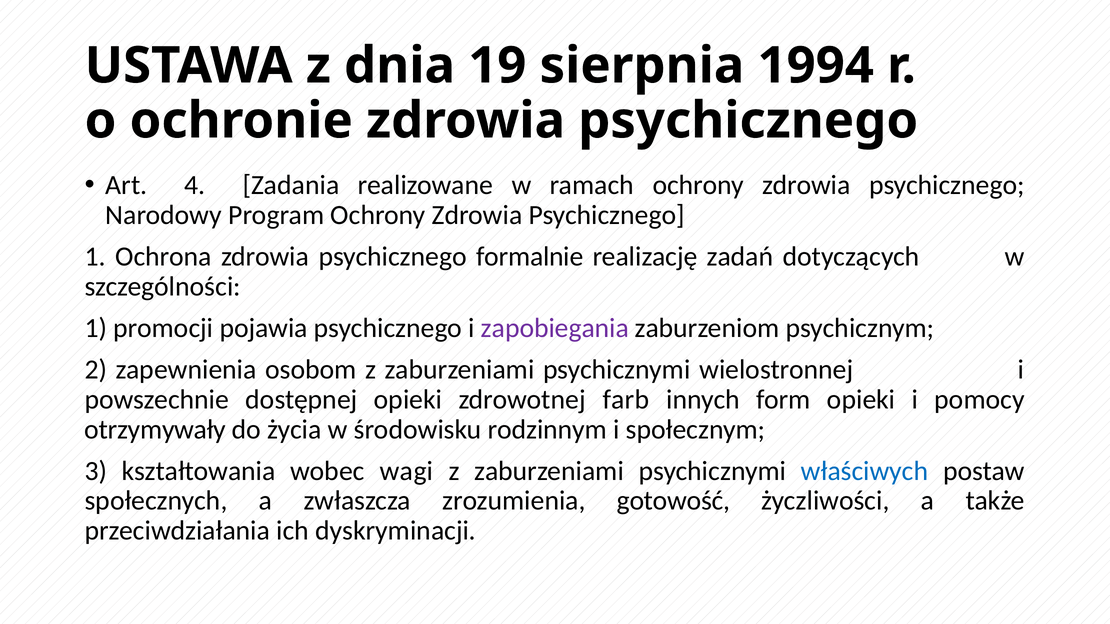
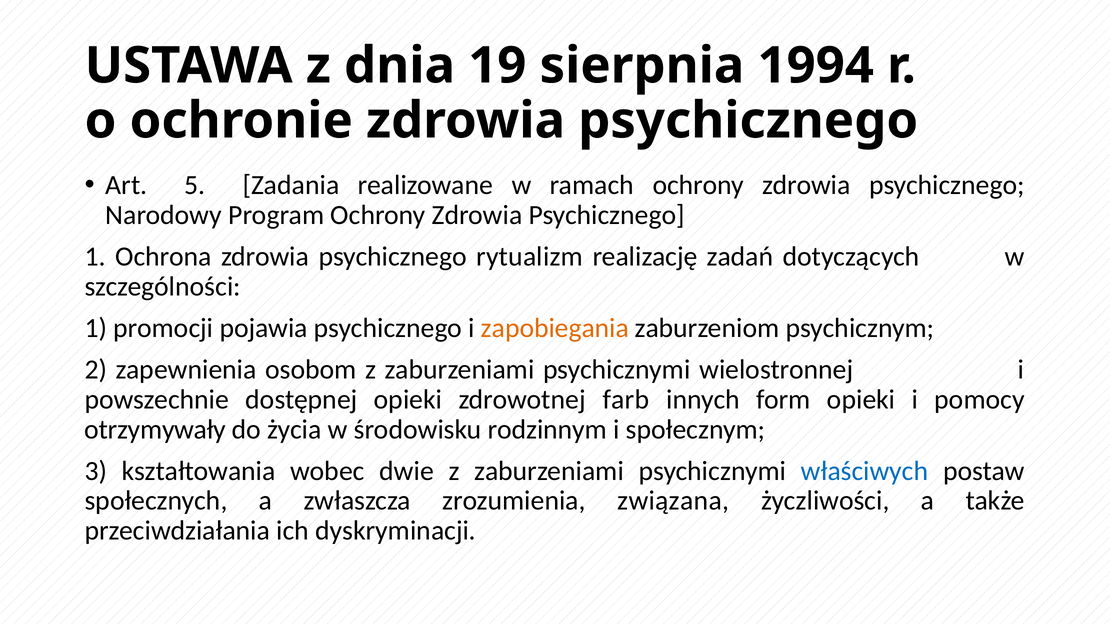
4: 4 -> 5 (195, 185)
formalnie: formalnie -> rytualizm (530, 257)
zapobiegania colour: purple -> orange (555, 328)
wagi: wagi -> dwie (407, 471)
gotowość: gotowość -> związana (673, 501)
